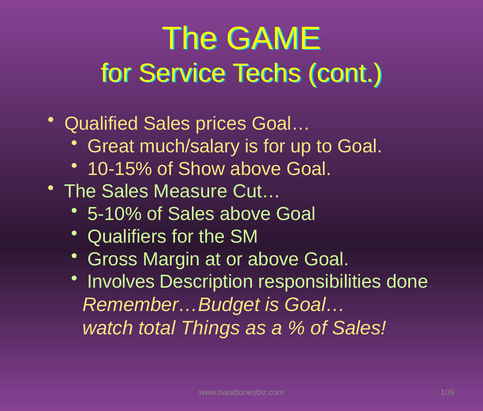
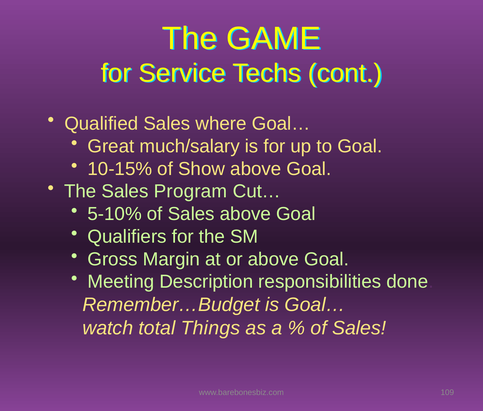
prices: prices -> where (221, 123)
Measure: Measure -> Program (191, 191)
Involves: Involves -> Meeting (121, 281)
